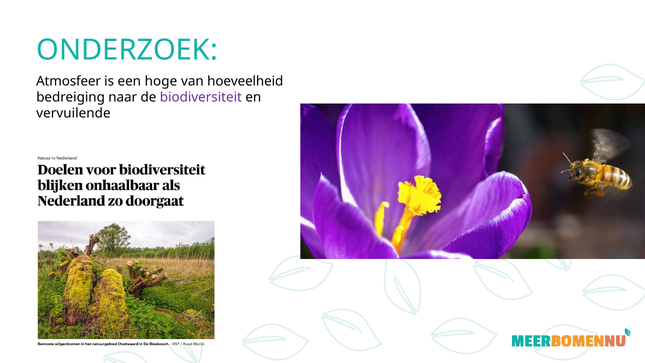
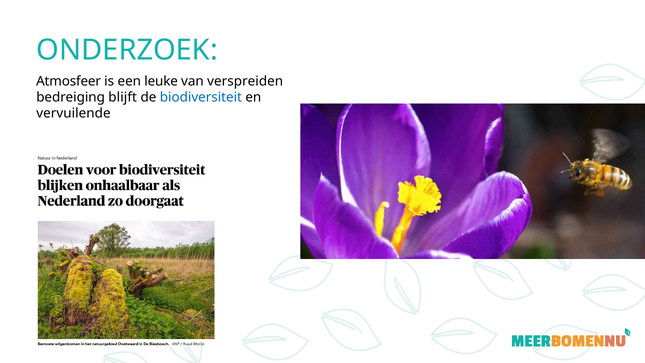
hoge: hoge -> leuke (161, 81)
hoeveelheid: hoeveelheid -> verspreiden (245, 81)
naar: naar -> blijft (123, 97)
biodiversiteit colour: purple -> blue (201, 97)
